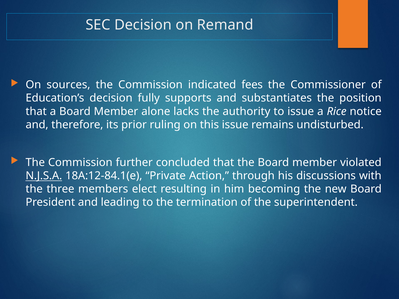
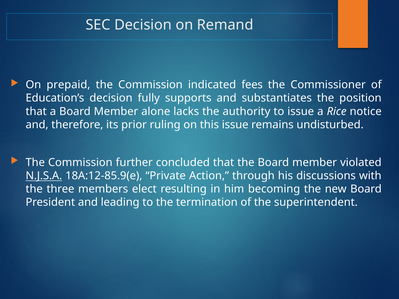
sources: sources -> prepaid (68, 85)
18A:12-84.1(e: 18A:12-84.1(e -> 18A:12-85.9(e (104, 176)
